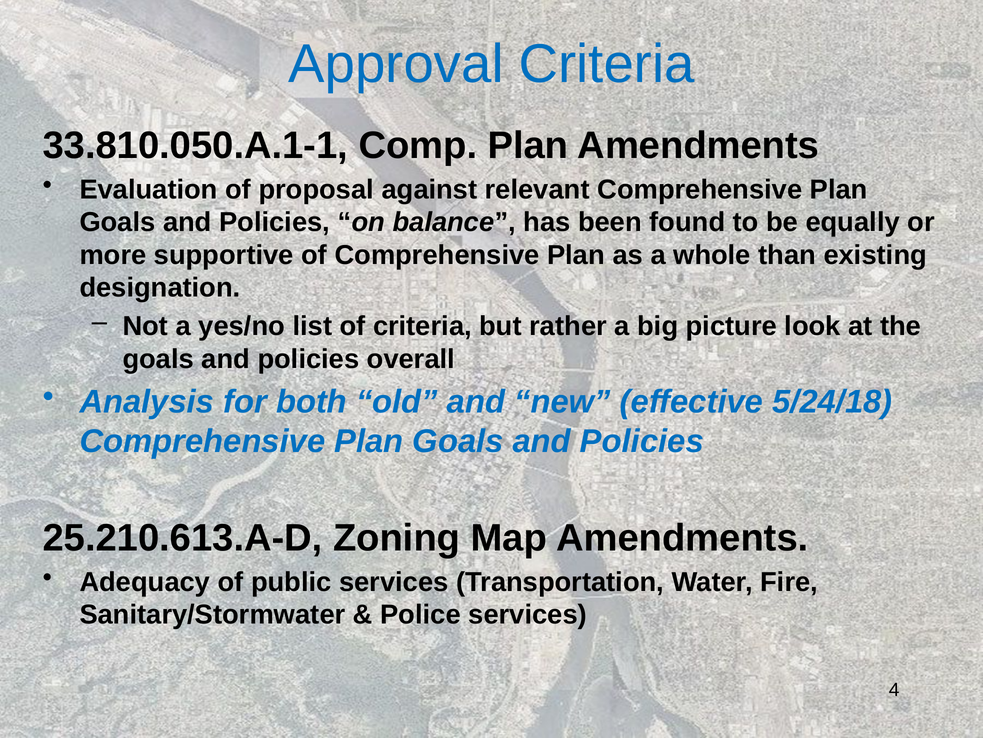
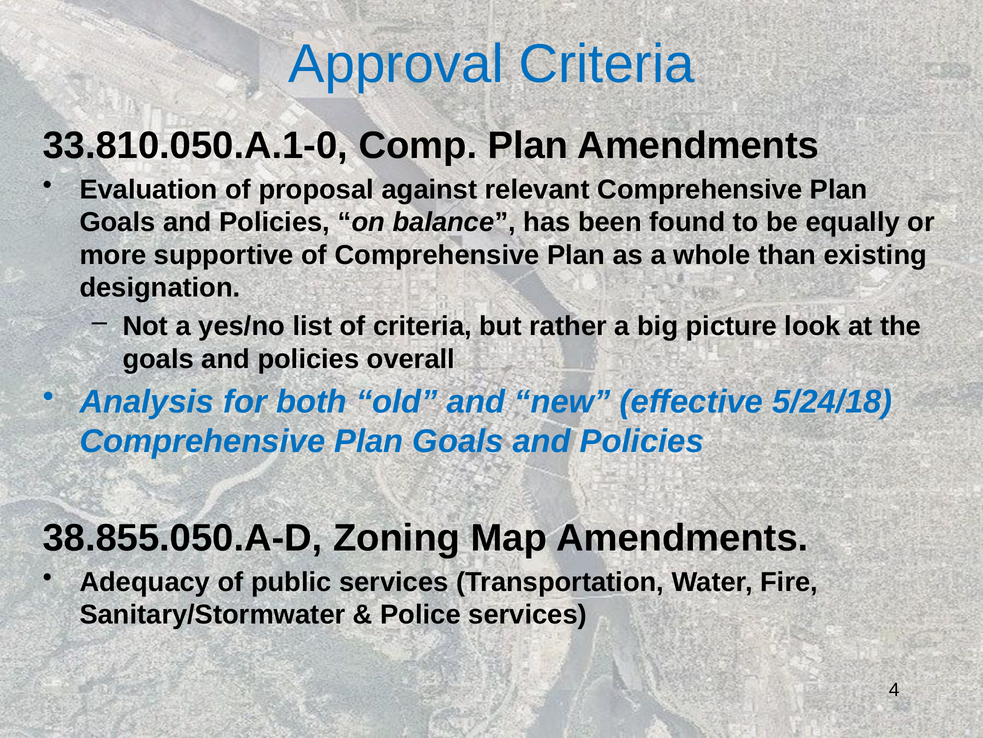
33.810.050.A.1-1: 33.810.050.A.1-1 -> 33.810.050.A.1-0 (195, 145)
25.210.613.A-D: 25.210.613.A-D -> 38.855.050.A-D (183, 537)
